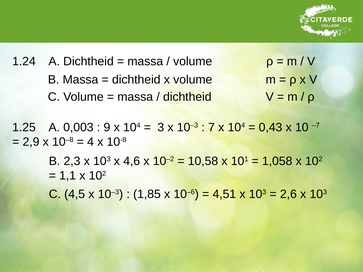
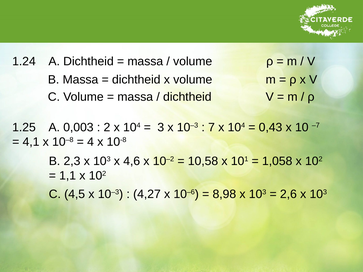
9: 9 -> 2 (107, 127)
2,9: 2,9 -> 4,1 (31, 142)
1,85: 1,85 -> 4,27 (147, 194)
4,51: 4,51 -> 8,98 (224, 194)
